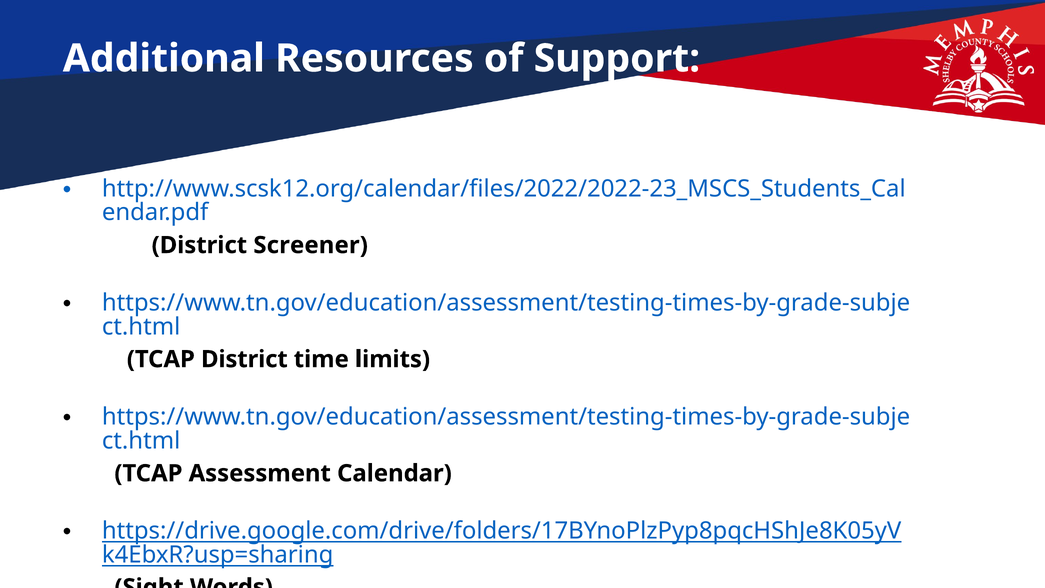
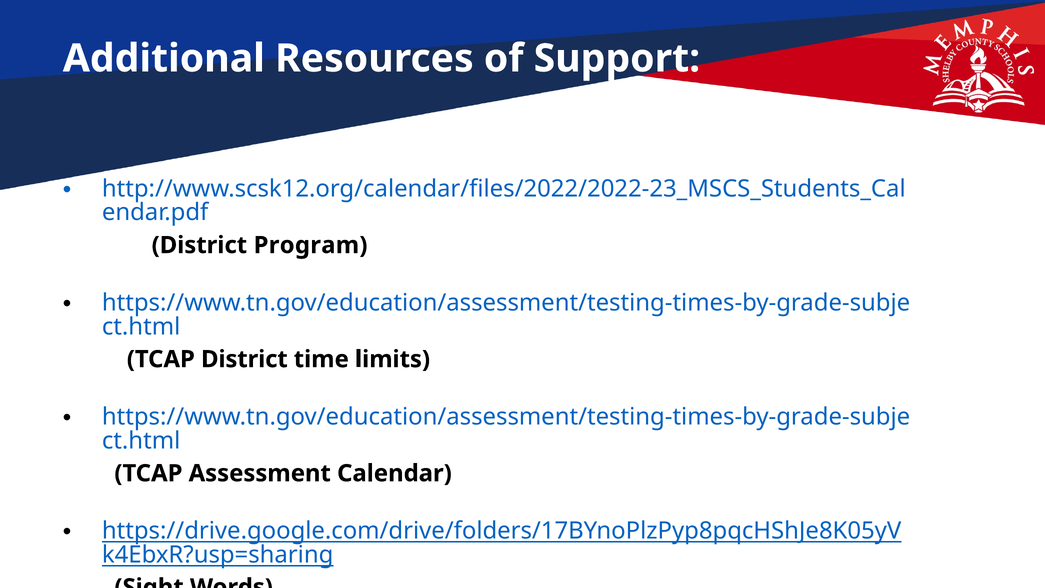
Screener: Screener -> Program (311, 245)
